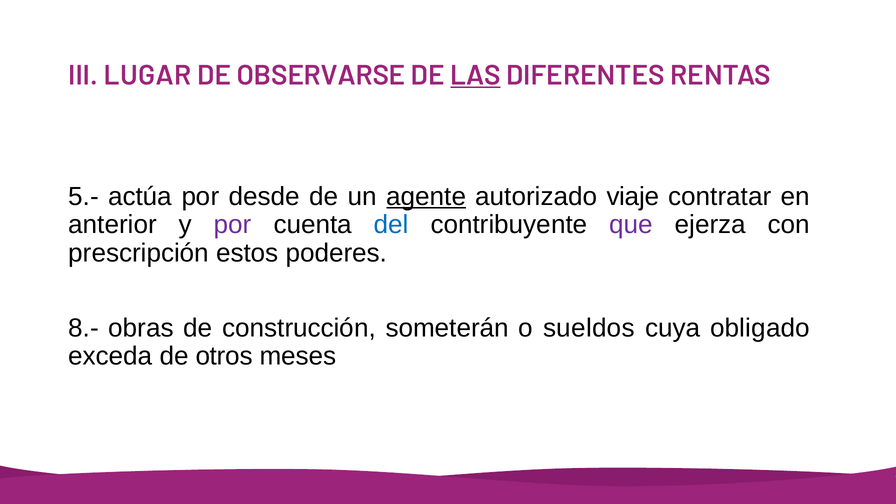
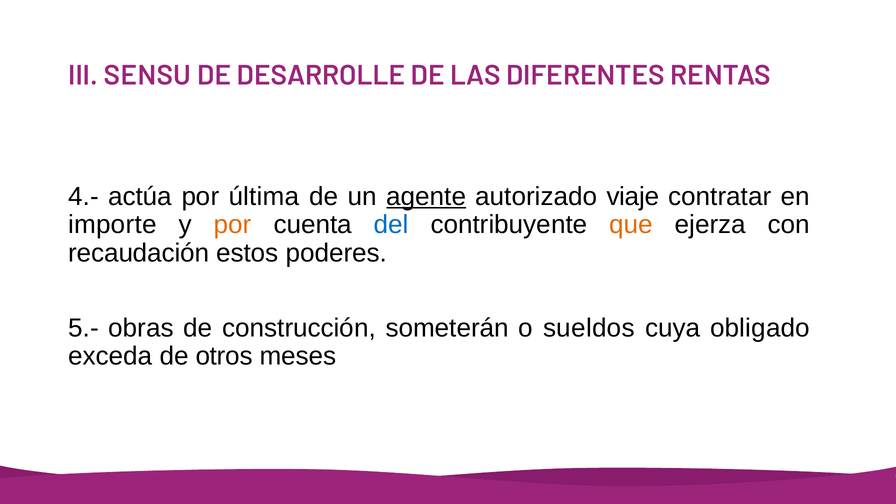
LUGAR: LUGAR -> SENSU (147, 75)
OBSERVARSE: OBSERVARSE -> DESARROLLE (321, 75)
LAS underline: present -> none (476, 75)
5.-: 5.- -> 4.- (84, 197)
desde: desde -> última (264, 197)
anterior: anterior -> importe (112, 225)
por colour: purple -> orange (233, 225)
que colour: purple -> orange (631, 225)
prescripción: prescripción -> recaudación (139, 253)
8.-: 8.- -> 5.- (84, 328)
